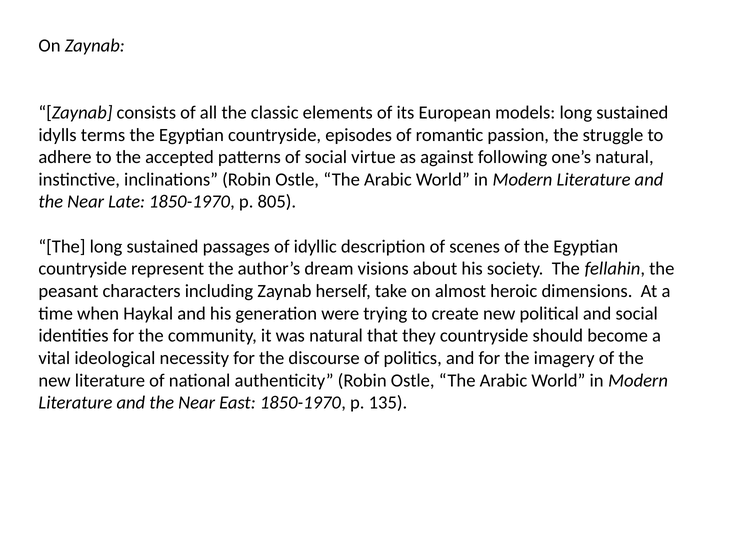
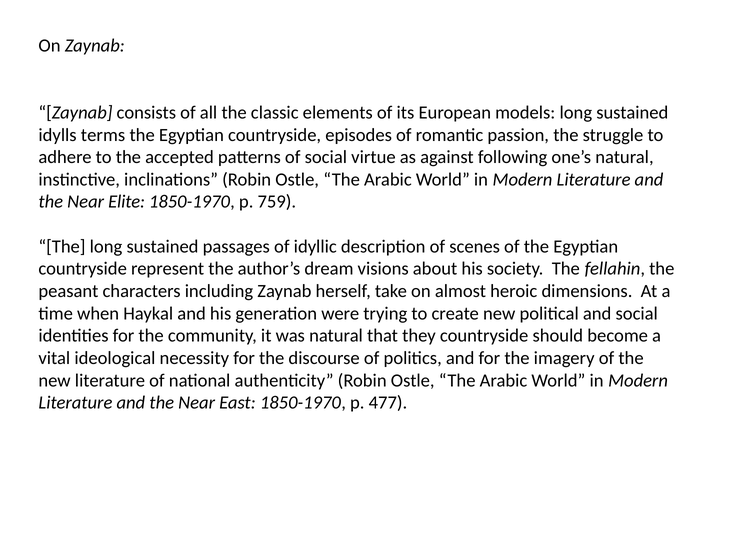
Late: Late -> Elite (127, 202)
805: 805 -> 759 (277, 202)
135: 135 -> 477 (388, 403)
